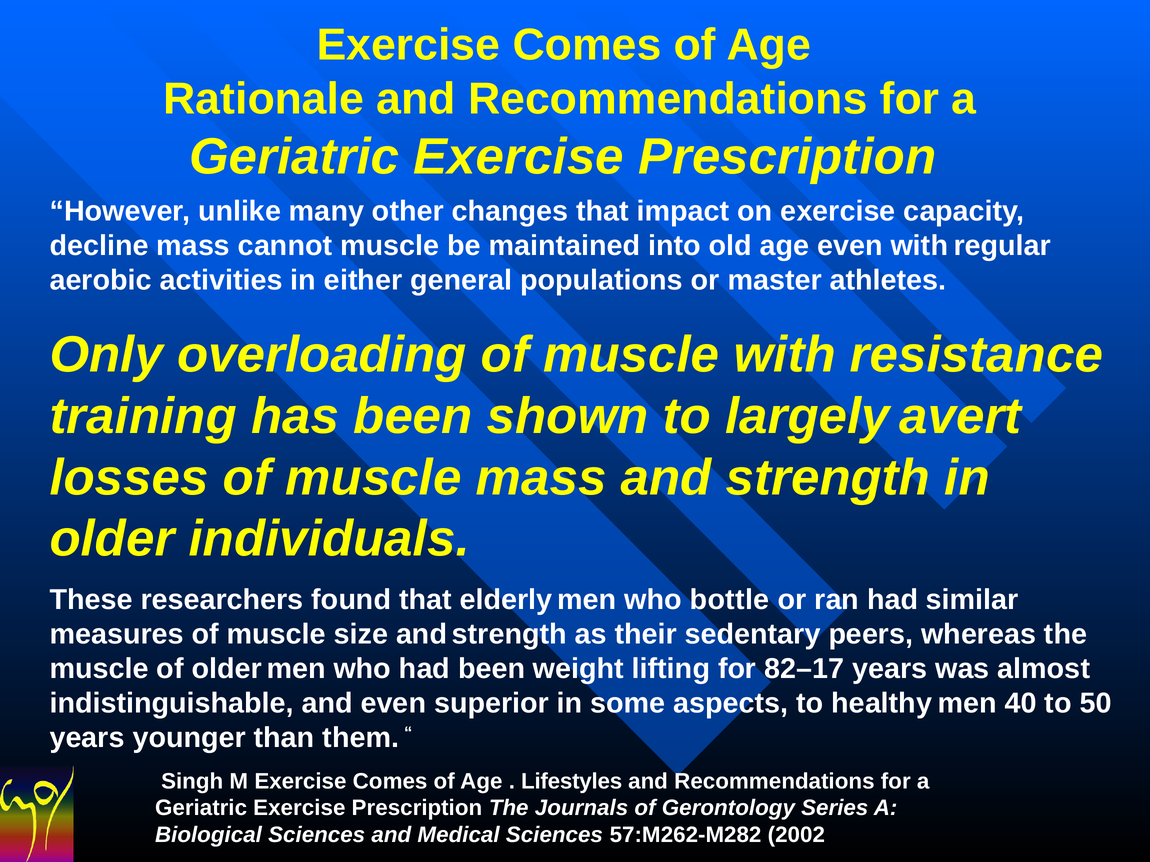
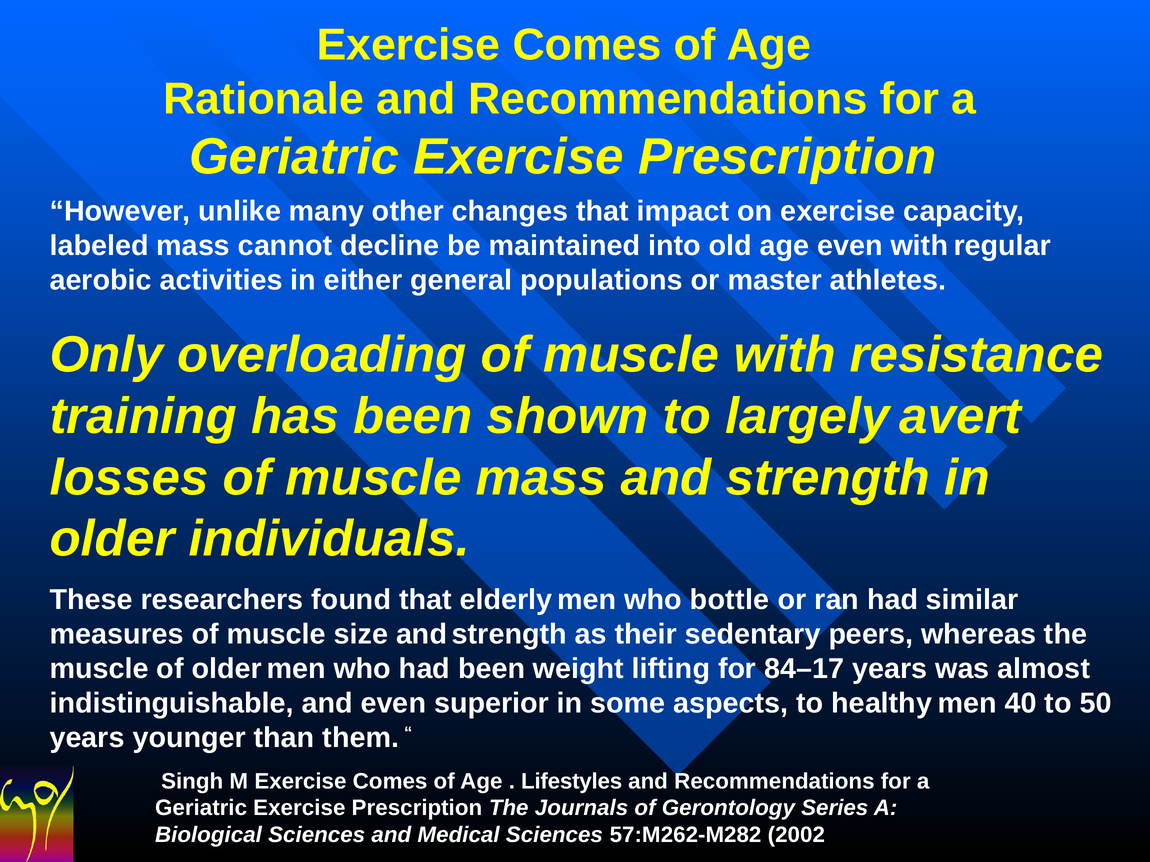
decline: decline -> labeled (99, 246)
cannot muscle: muscle -> decline (390, 246)
82–17: 82–17 -> 84–17 (804, 669)
